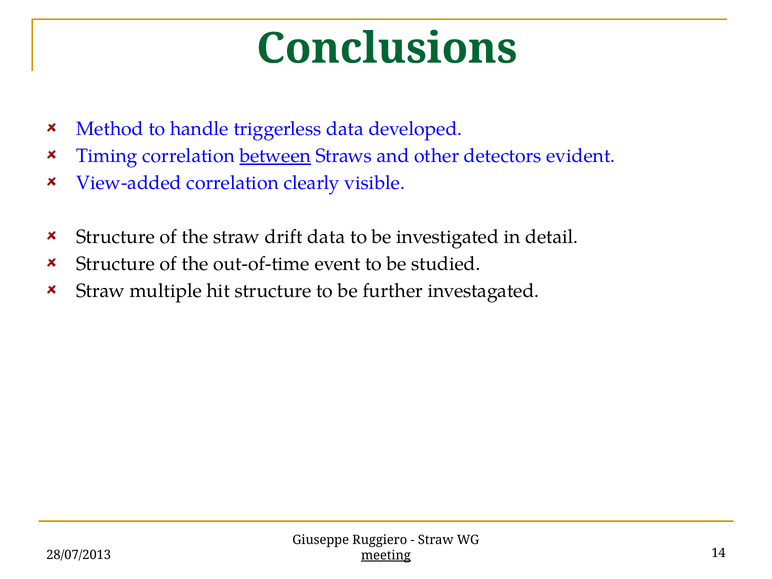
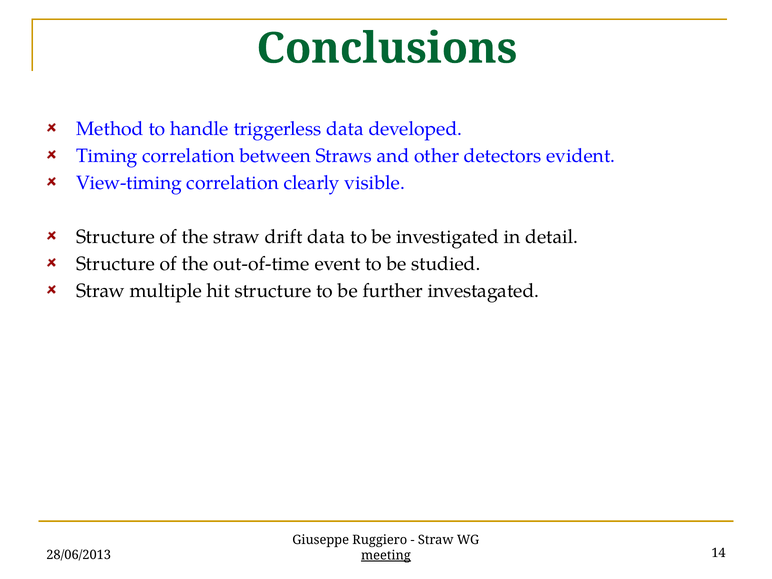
between underline: present -> none (275, 156)
View-added: View-added -> View-timing (129, 183)
28/07/2013: 28/07/2013 -> 28/06/2013 (79, 555)
